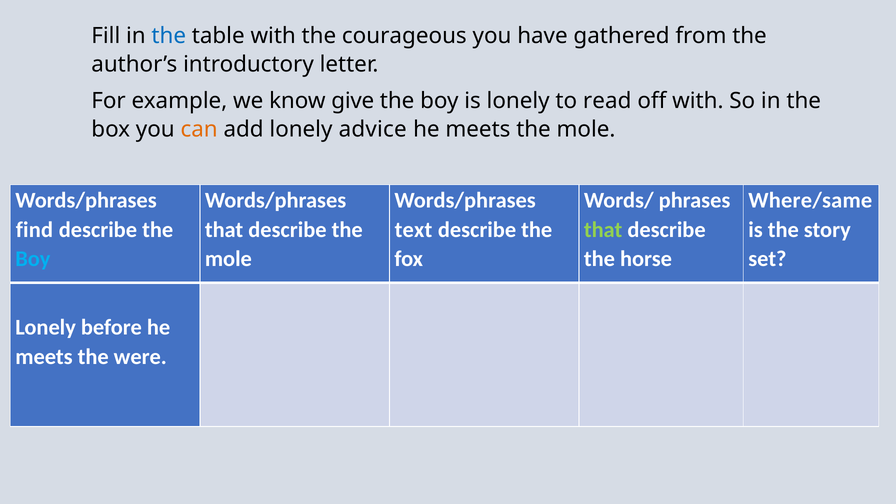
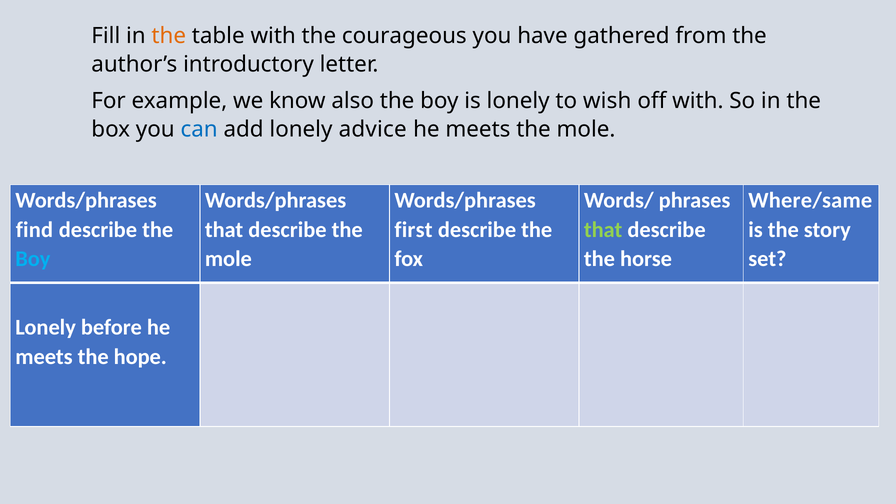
the colour: blue -> orange (169, 36)
give: give -> also (353, 101)
read: read -> wish (607, 101)
can colour: orange -> blue (199, 129)
text: text -> first (413, 230)
were: were -> hope (140, 357)
